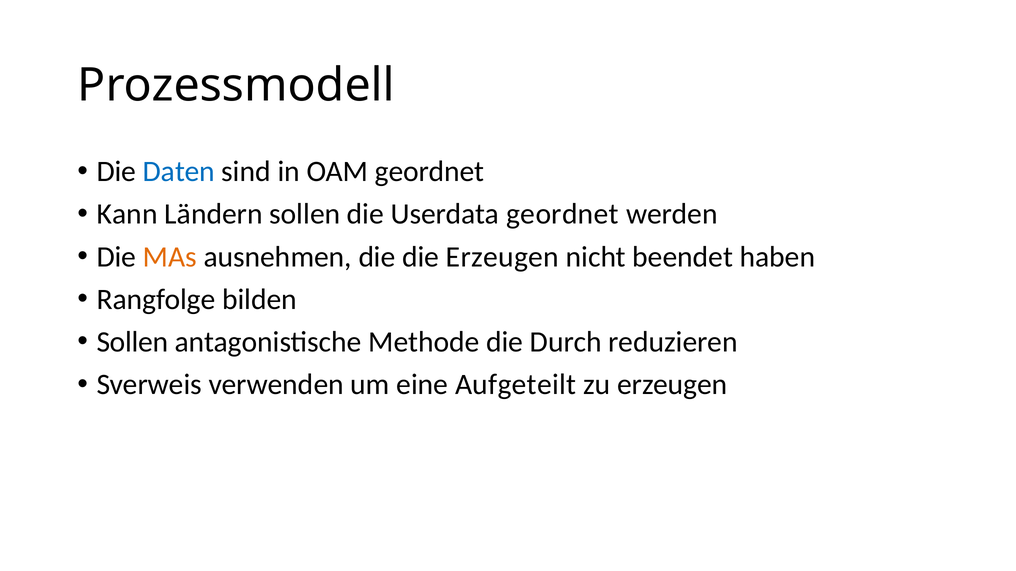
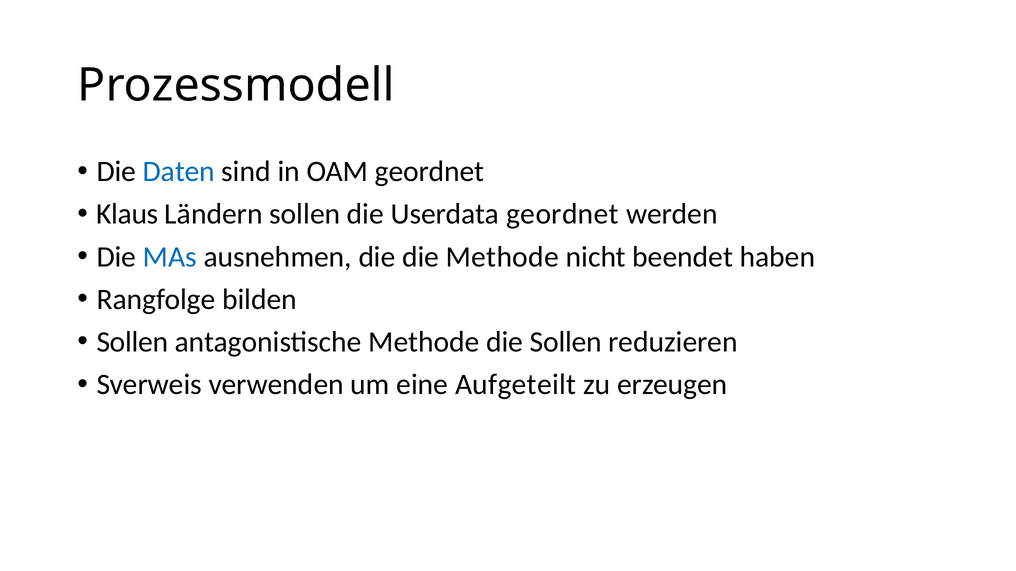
Kann: Kann -> Klaus (127, 214)
MAs colour: orange -> blue (170, 257)
die Erzeugen: Erzeugen -> Methode (502, 257)
die Durch: Durch -> Sollen (566, 342)
